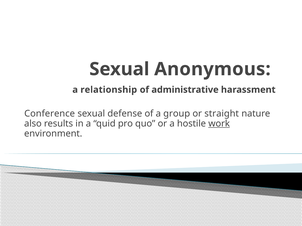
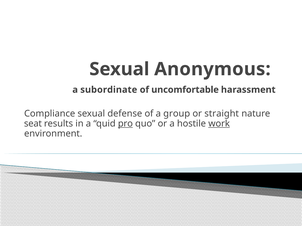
relationship: relationship -> subordinate (109, 90)
administrative: administrative -> uncomfortable (185, 90)
Conference: Conference -> Compliance (50, 114)
also: also -> seat (33, 124)
pro underline: none -> present (125, 124)
